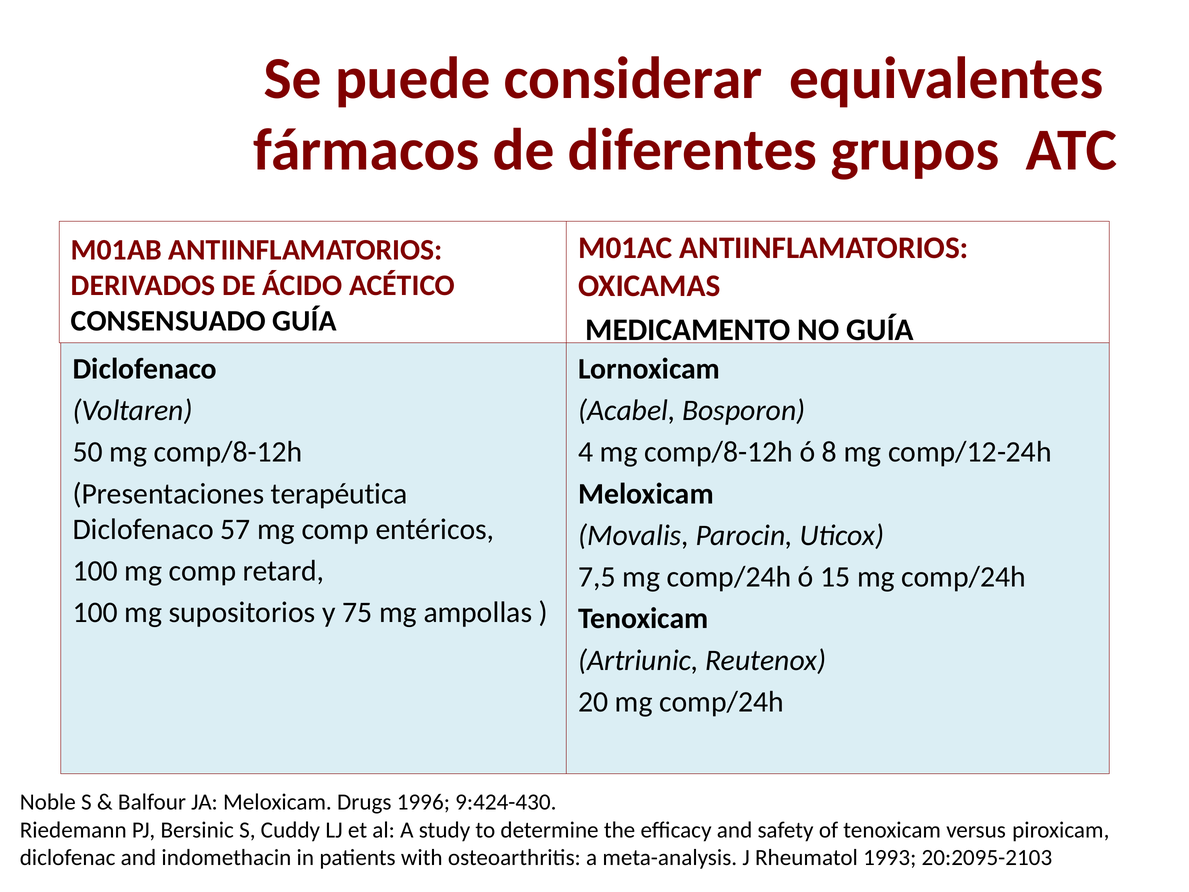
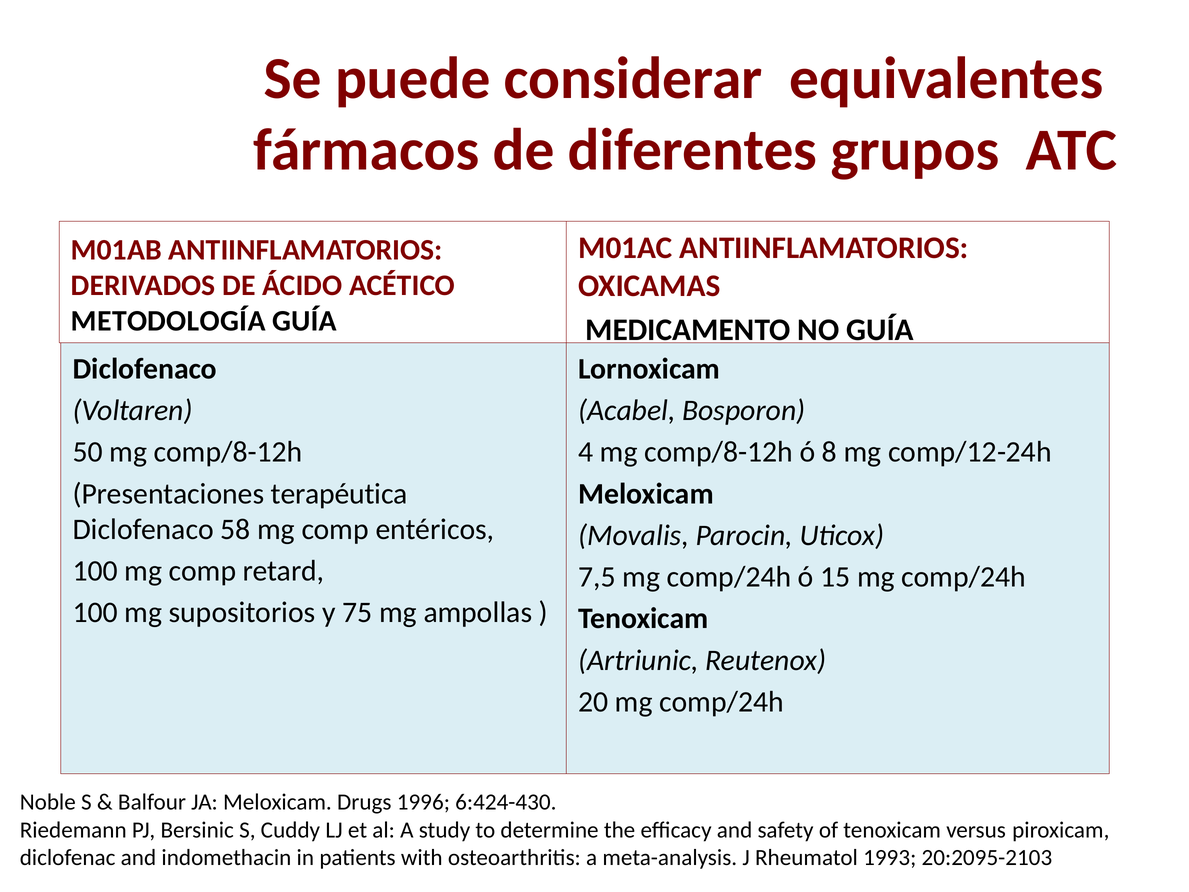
CONSENSUADO: CONSENSUADO -> METODOLOGÍA (168, 321)
57: 57 -> 58 (235, 529)
9:424-430: 9:424-430 -> 6:424-430 (506, 802)
